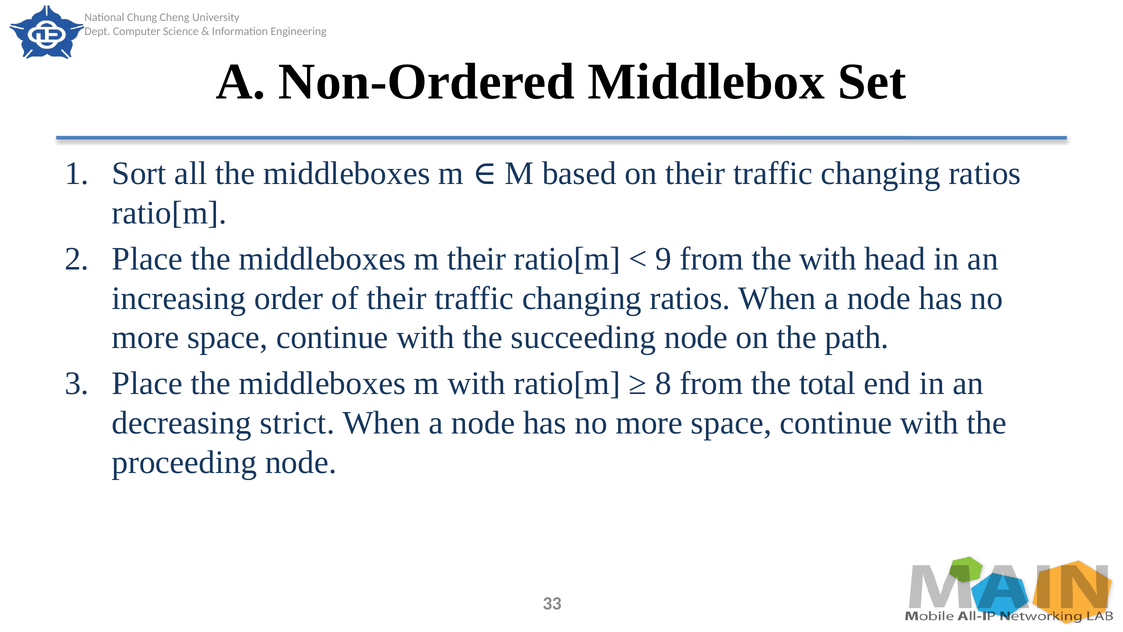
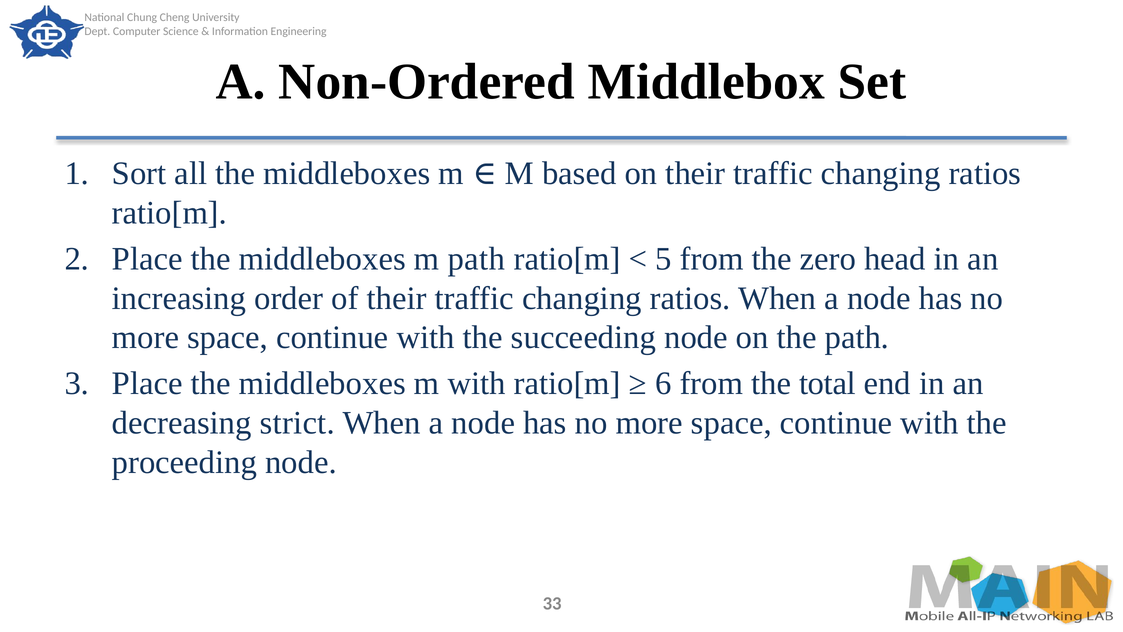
m their: their -> path (476, 259)
9: 9 -> 5 (664, 259)
the with: with -> zero (828, 259)
8: 8 -> 6 (663, 383)
